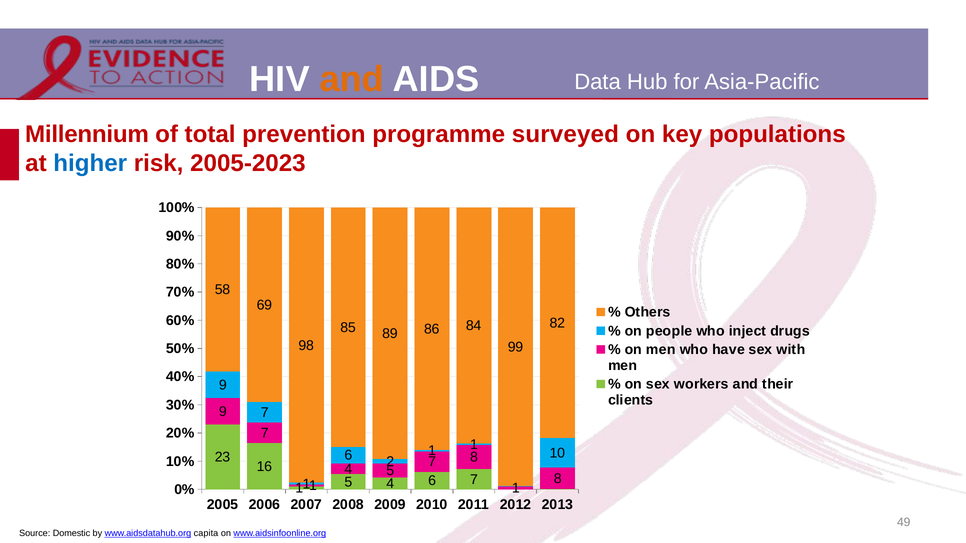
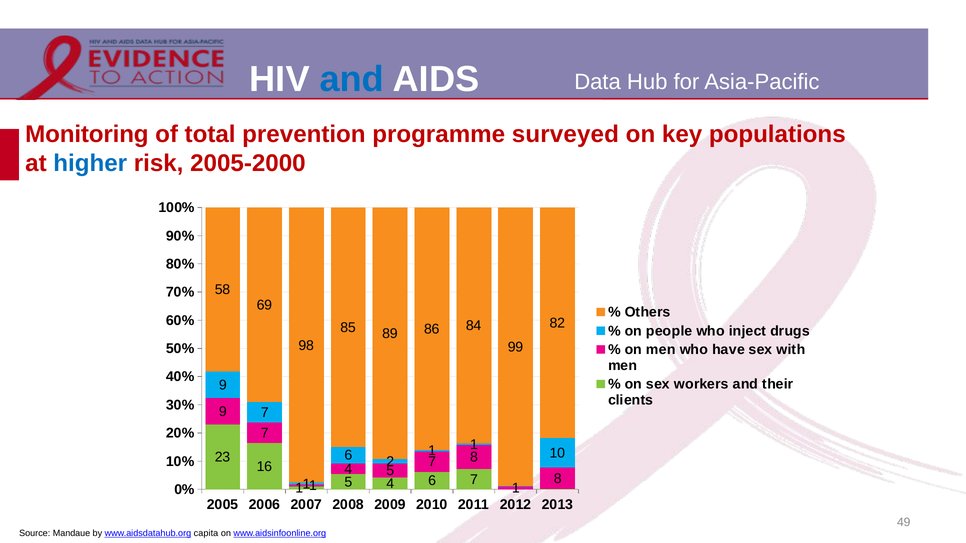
and colour: orange -> blue (352, 79)
Millennium: Millennium -> Monitoring (87, 134)
2005-2023: 2005-2023 -> 2005-2000 (248, 163)
Domestic: Domestic -> Mandaue (72, 534)
